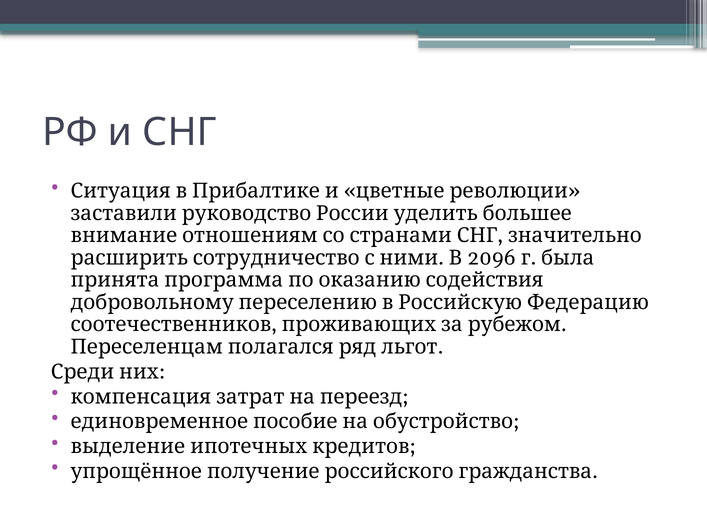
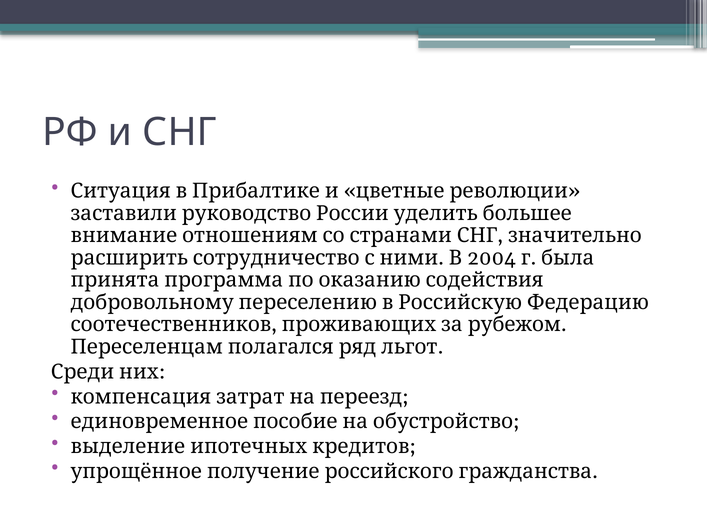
2096: 2096 -> 2004 (492, 258)
